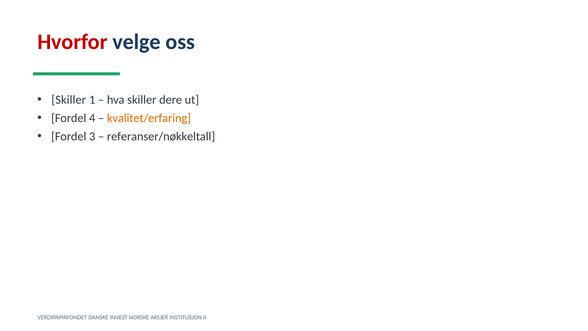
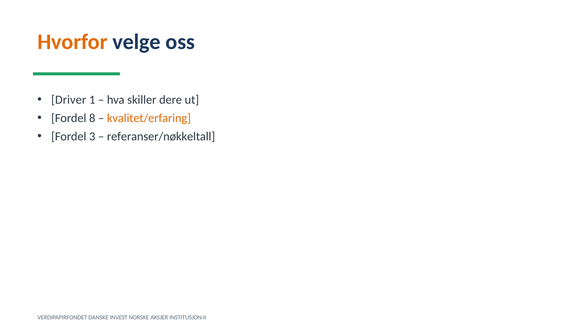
Hvorfor colour: red -> orange (72, 42)
Skiller: Skiller -> Driver (69, 100)
4: 4 -> 8 (92, 118)
